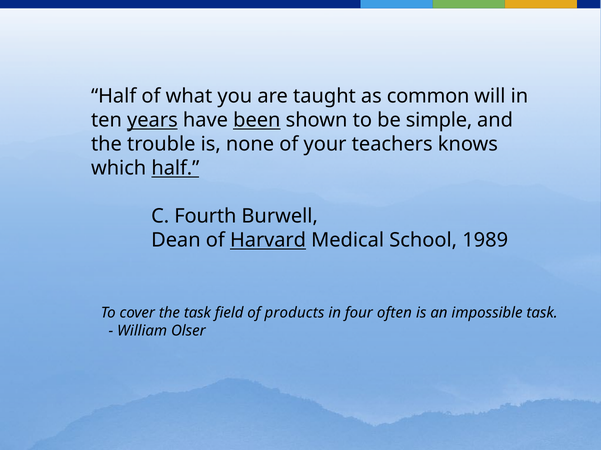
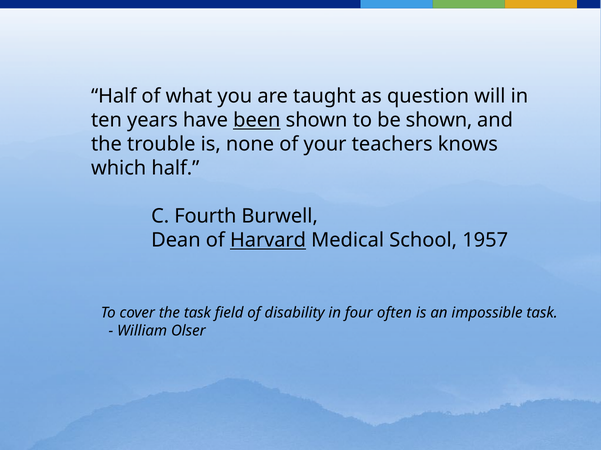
common: common -> question (428, 97)
years underline: present -> none (152, 121)
be simple: simple -> shown (439, 121)
half underline: present -> none (175, 169)
1989: 1989 -> 1957 (485, 241)
products: products -> disability (295, 314)
